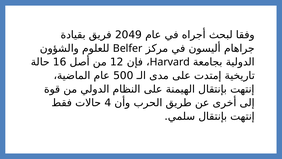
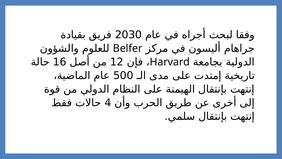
2049: 2049 -> 2030 (128, 35)
